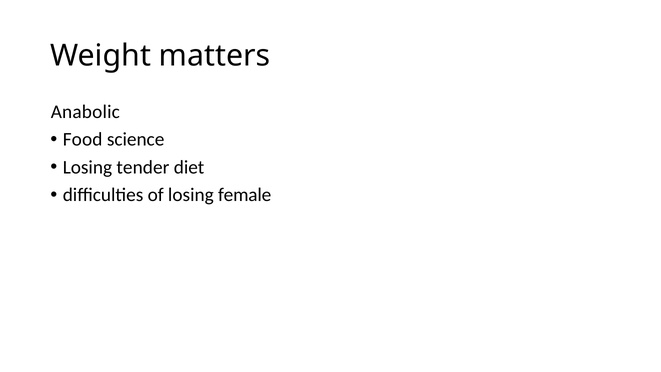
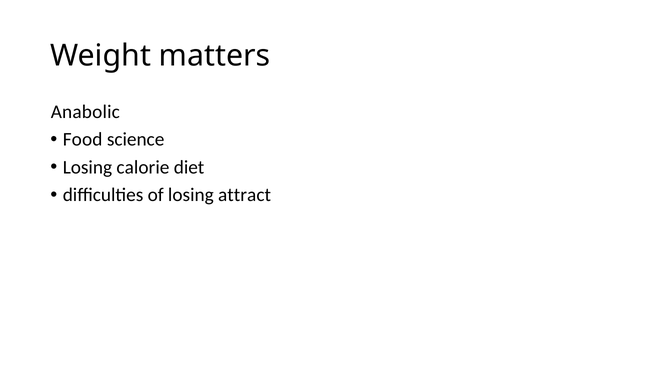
tender: tender -> calorie (143, 167)
female: female -> attract (245, 195)
